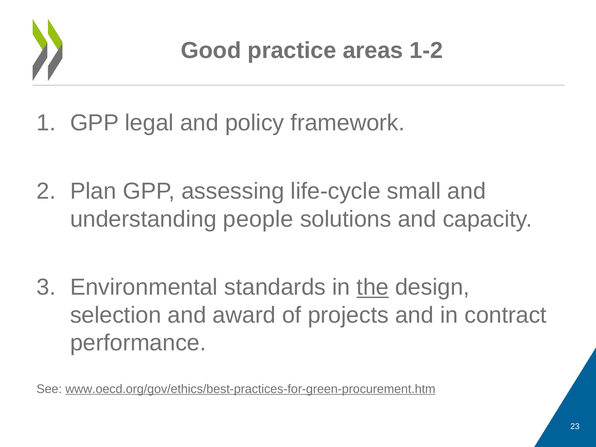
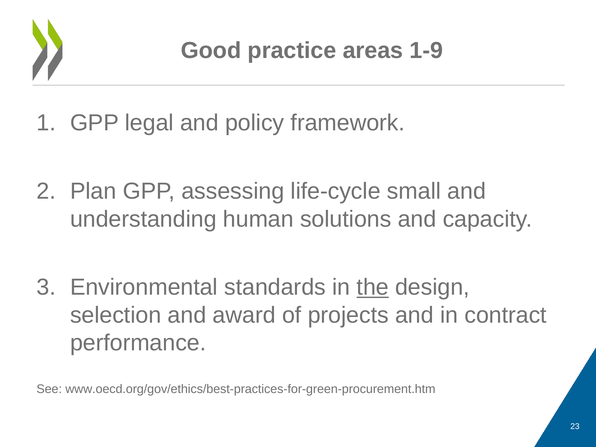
1-2: 1-2 -> 1-9 (426, 50)
people: people -> human (258, 219)
www.oecd.org/gov/ethics/best-practices-for-green-procurement.htm underline: present -> none (250, 389)
